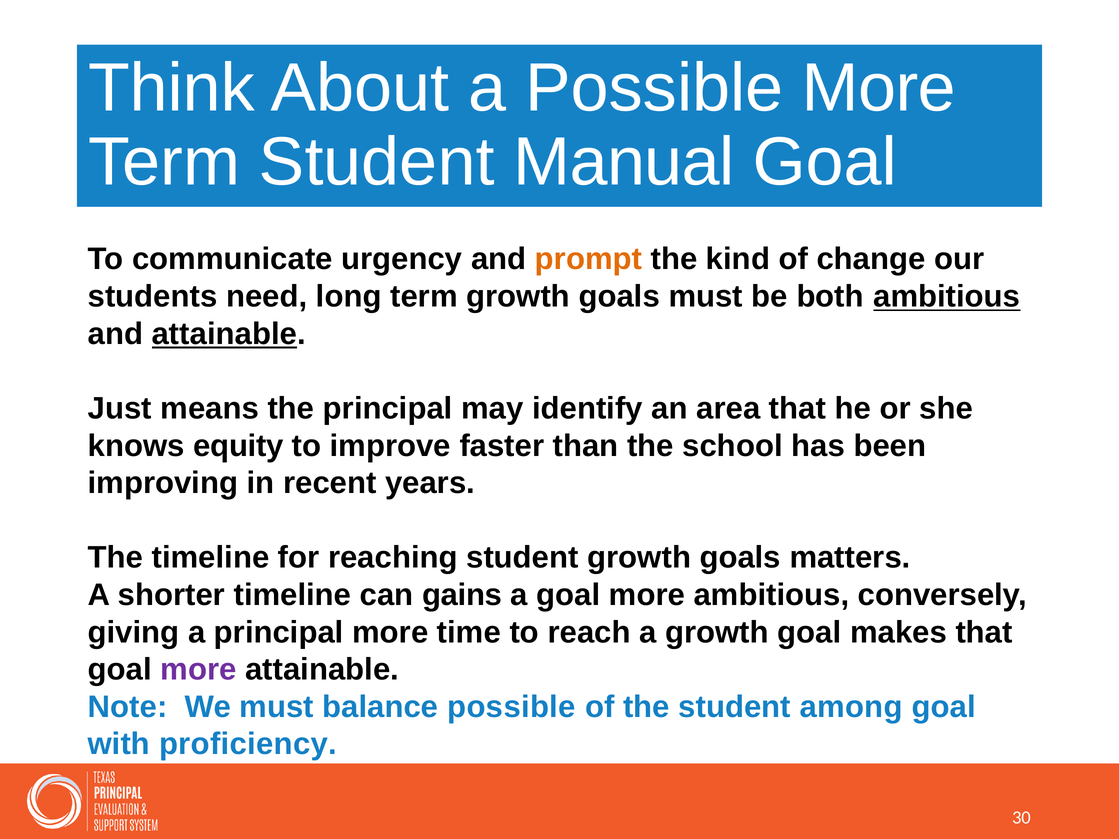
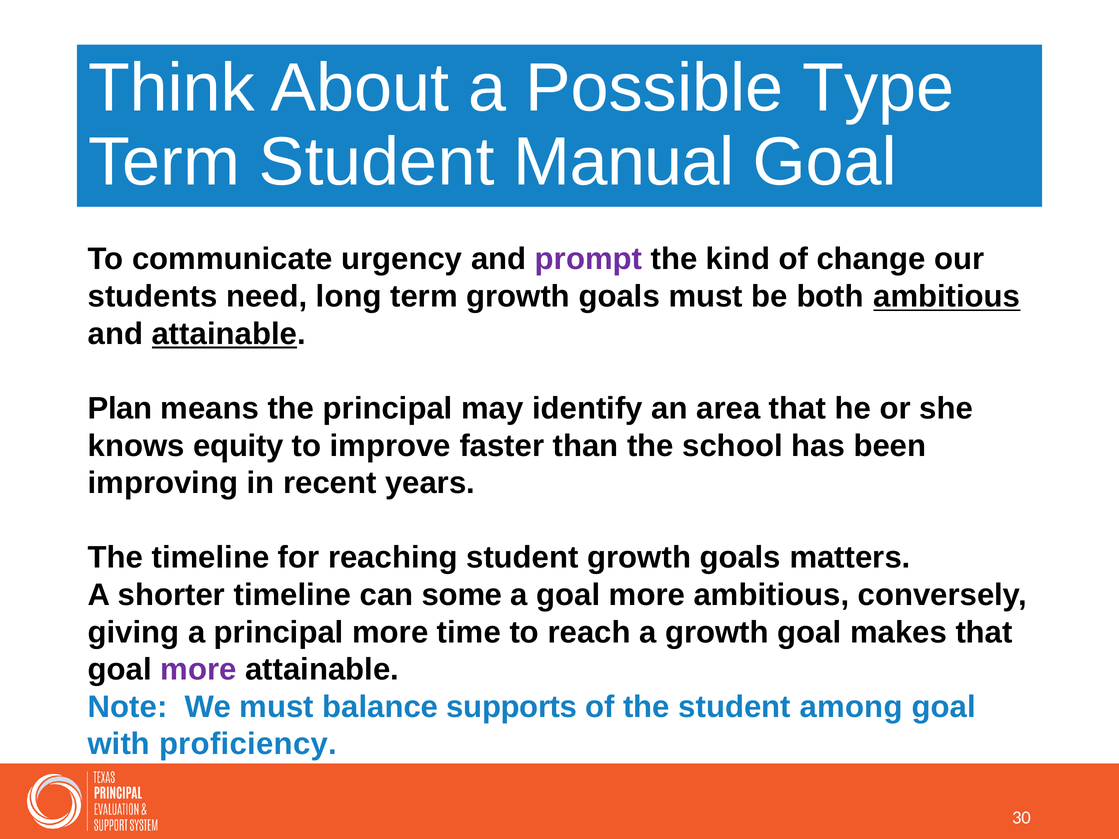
Possible More: More -> Type (878, 88)
prompt colour: orange -> purple (588, 259)
Just: Just -> Plan (120, 409)
gains: gains -> some (462, 595)
balance possible: possible -> supports (512, 707)
